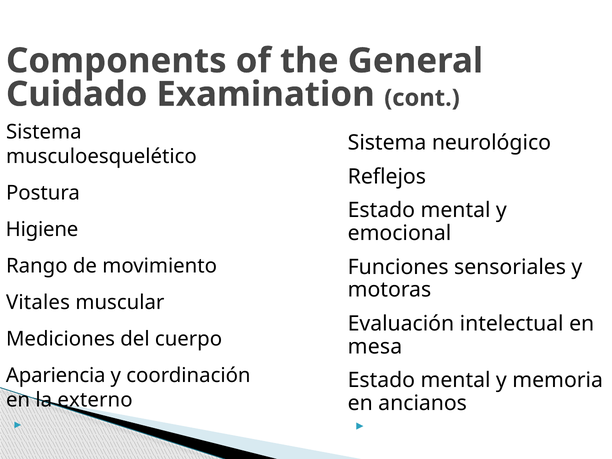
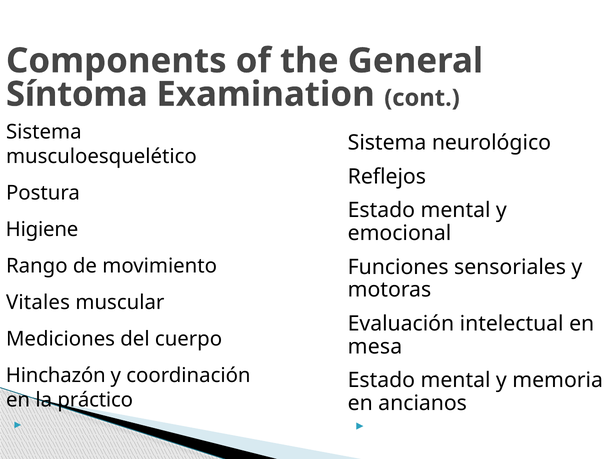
Cuidado: Cuidado -> Síntoma (77, 94)
Apariencia: Apariencia -> Hinchazón (56, 376)
externo: externo -> práctico (95, 400)
